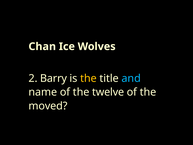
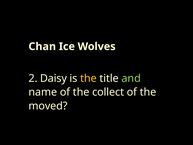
Barry: Barry -> Daisy (54, 78)
and colour: light blue -> light green (131, 78)
twelve: twelve -> collect (108, 92)
